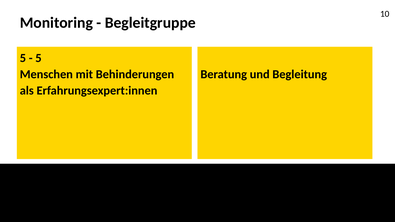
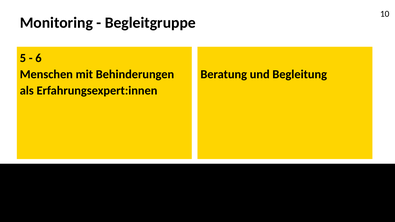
5: 5 -> 6 (38, 58)
